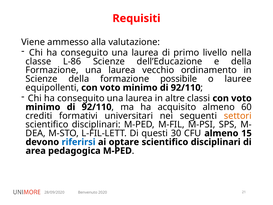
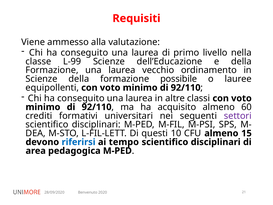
L-86: L-86 -> L-99 (72, 61)
settori colour: orange -> purple (238, 116)
30: 30 -> 10 (176, 133)
optare: optare -> tempo (124, 142)
